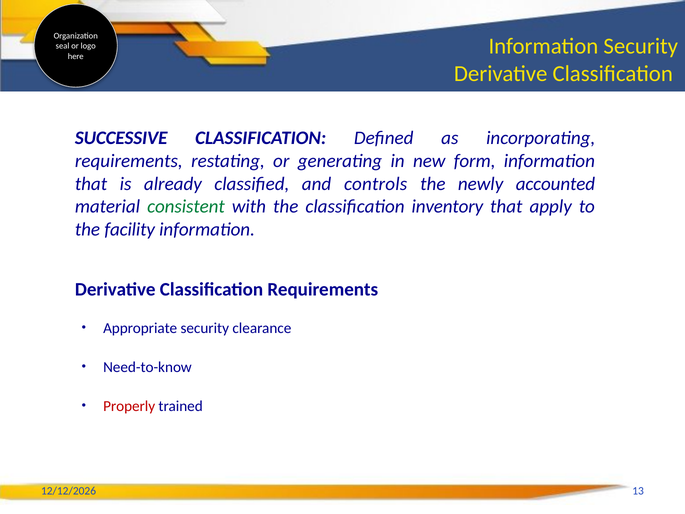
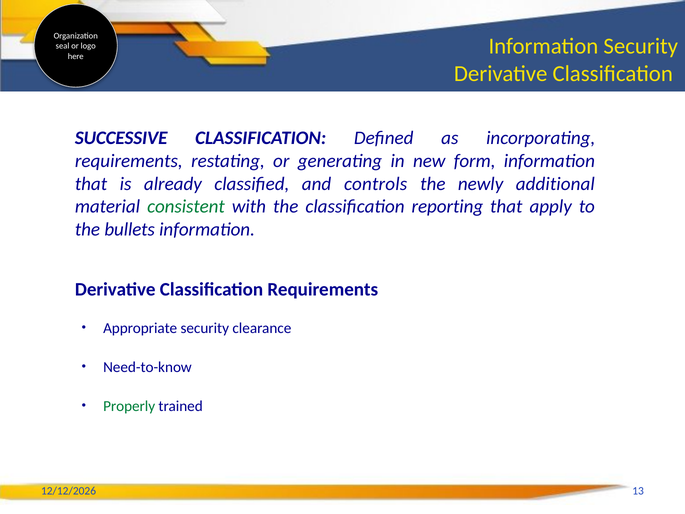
accounted: accounted -> additional (555, 184)
inventory: inventory -> reporting (447, 206)
facility: facility -> bullets (130, 229)
Properly colour: red -> green (129, 406)
